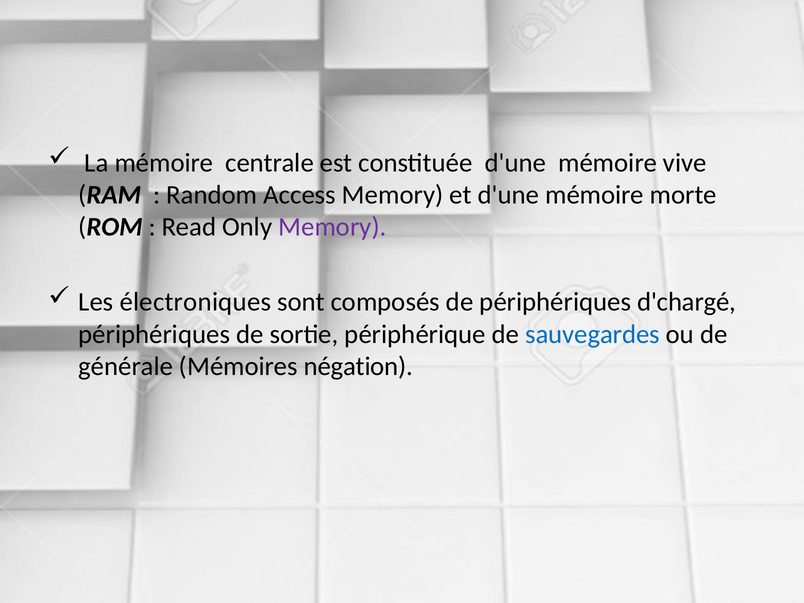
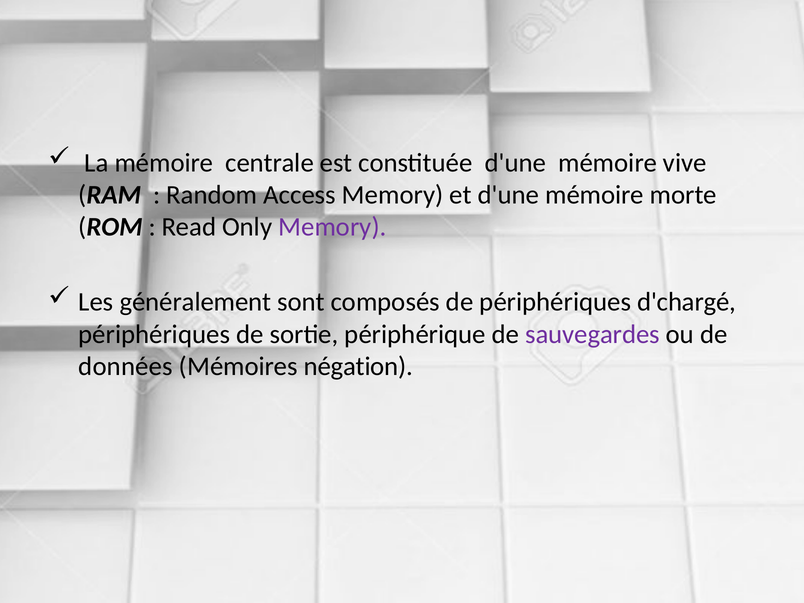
électroniques: électroniques -> généralement (195, 302)
sauvegardes colour: blue -> purple (593, 334)
générale: générale -> données (126, 366)
